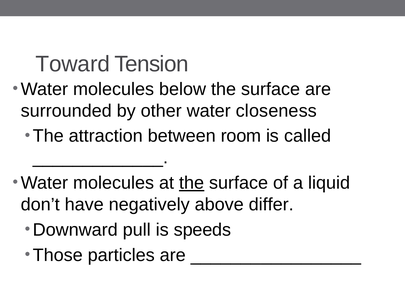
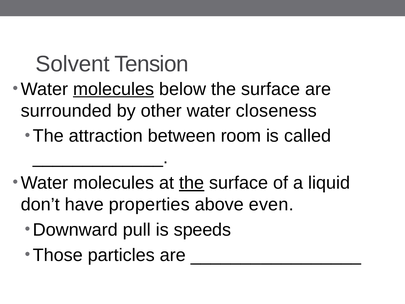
Toward: Toward -> Solvent (73, 64)
molecules underline: none -> present (114, 89)
negatively: negatively -> properties (149, 204)
differ: differ -> even (271, 204)
